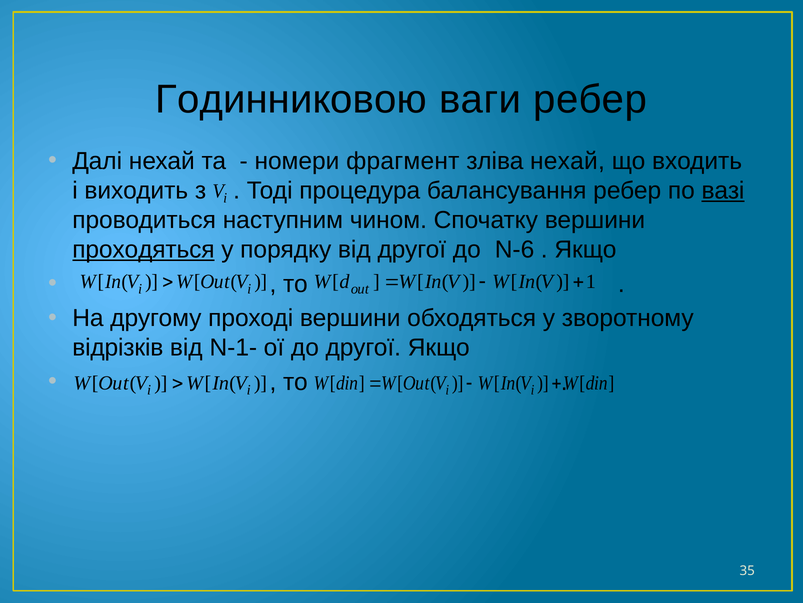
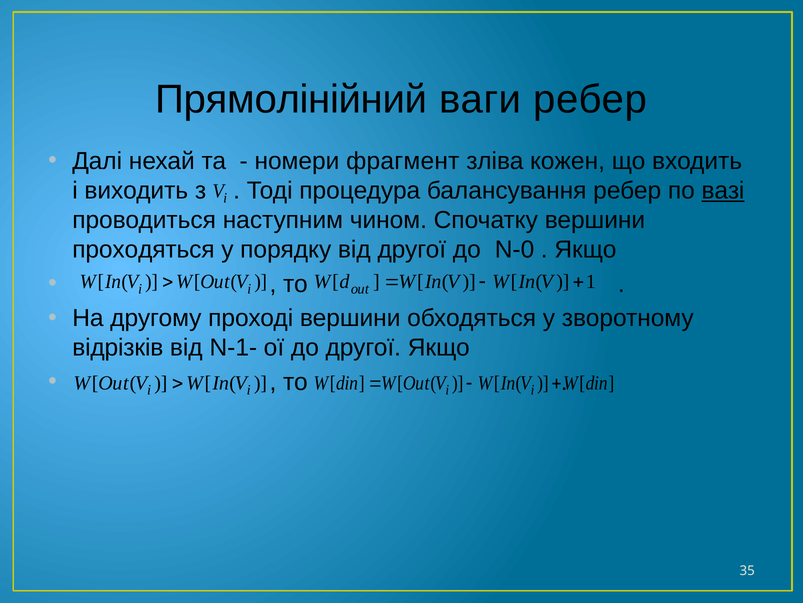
Годинниковою: Годинниковою -> Прямолінійний (291, 99)
зліва нехай: нехай -> кожен (568, 161)
проходяться underline: present -> none (143, 249)
N-6: N-6 -> N-0 (515, 249)
